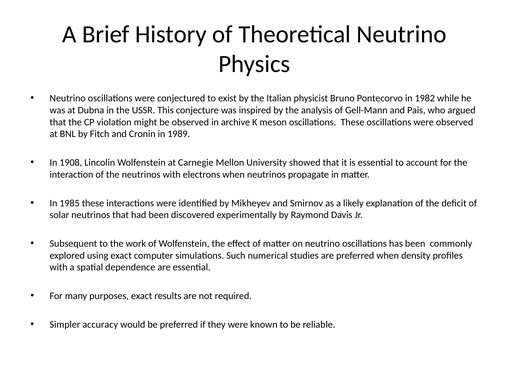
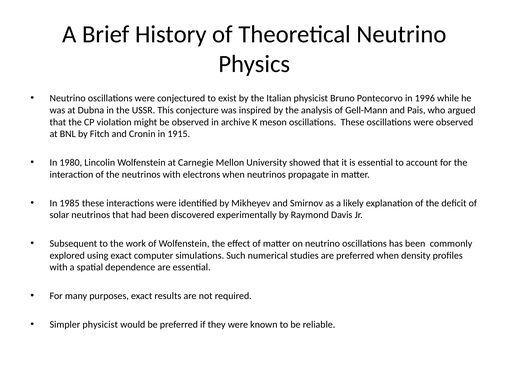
1982: 1982 -> 1996 (425, 98)
1989: 1989 -> 1915 (179, 134)
1908: 1908 -> 1980 (71, 162)
Simpler accuracy: accuracy -> physicist (100, 324)
